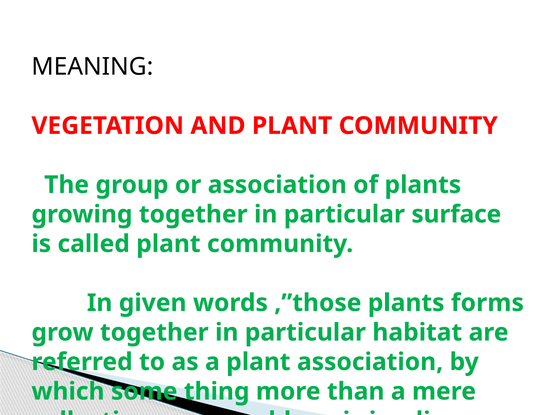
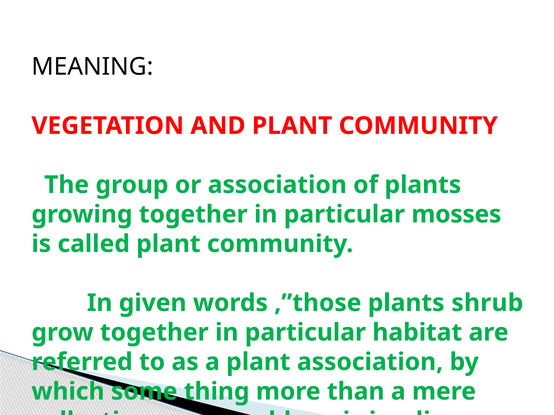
surface: surface -> mosses (456, 215)
forms: forms -> shrub (487, 303)
